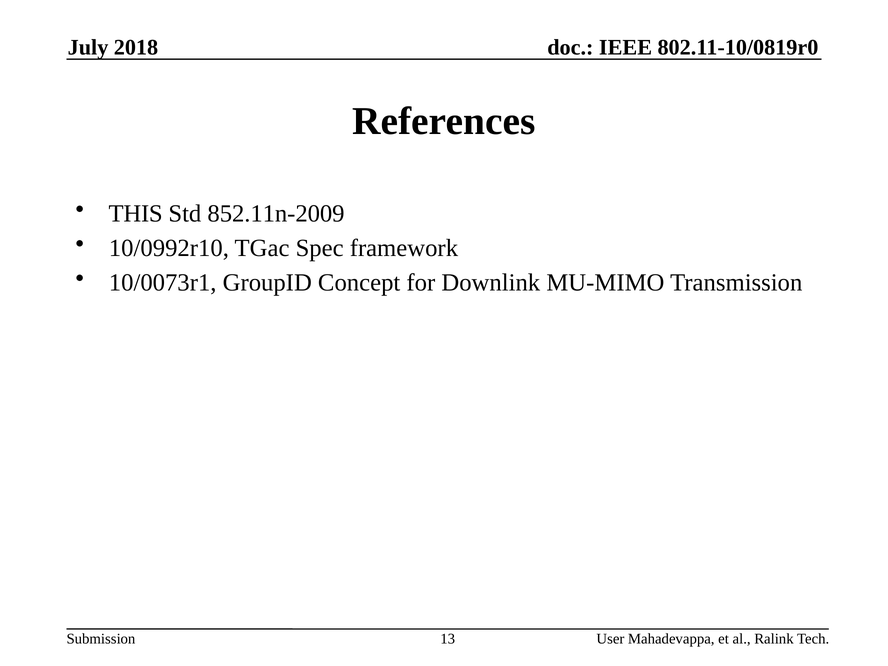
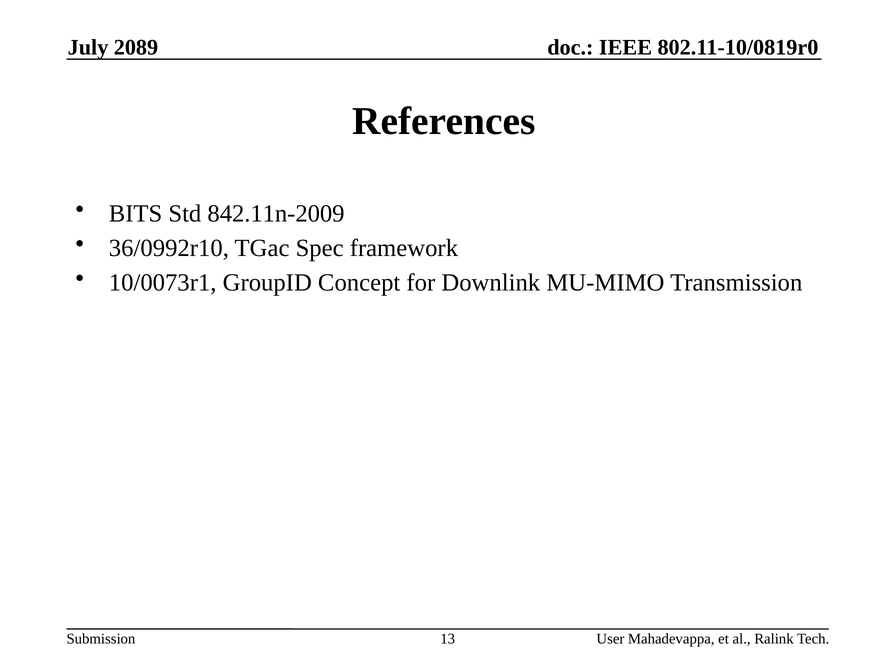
2018: 2018 -> 2089 (136, 47)
THIS: THIS -> BITS (136, 213)
852.11n-2009: 852.11n-2009 -> 842.11n-2009 (276, 213)
10/0992r10: 10/0992r10 -> 36/0992r10 (169, 248)
